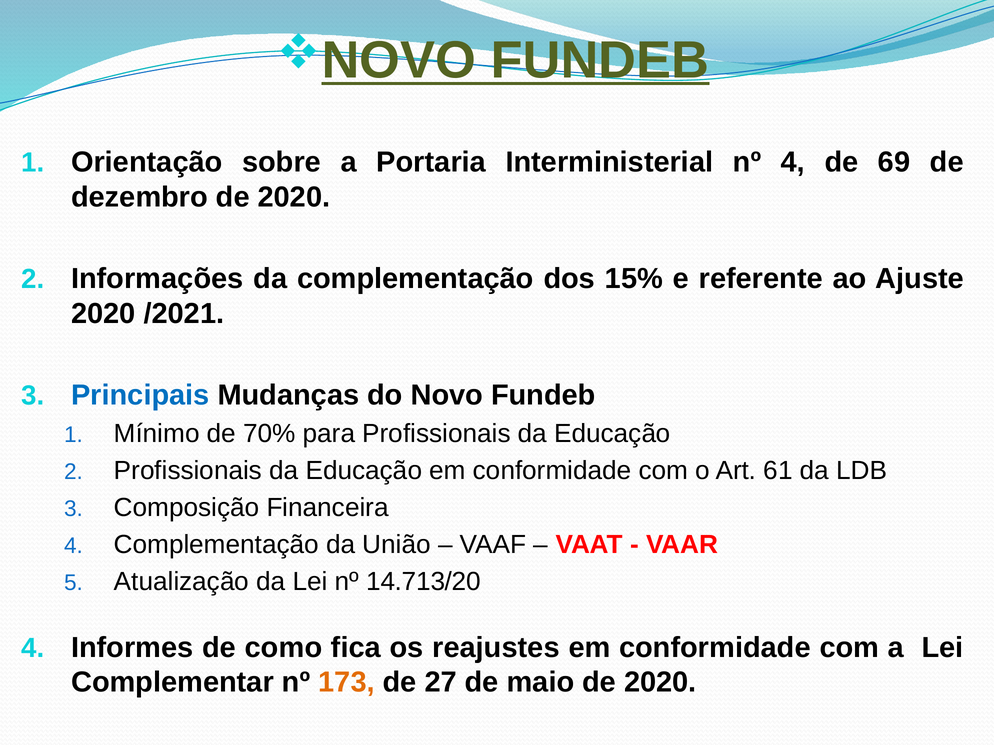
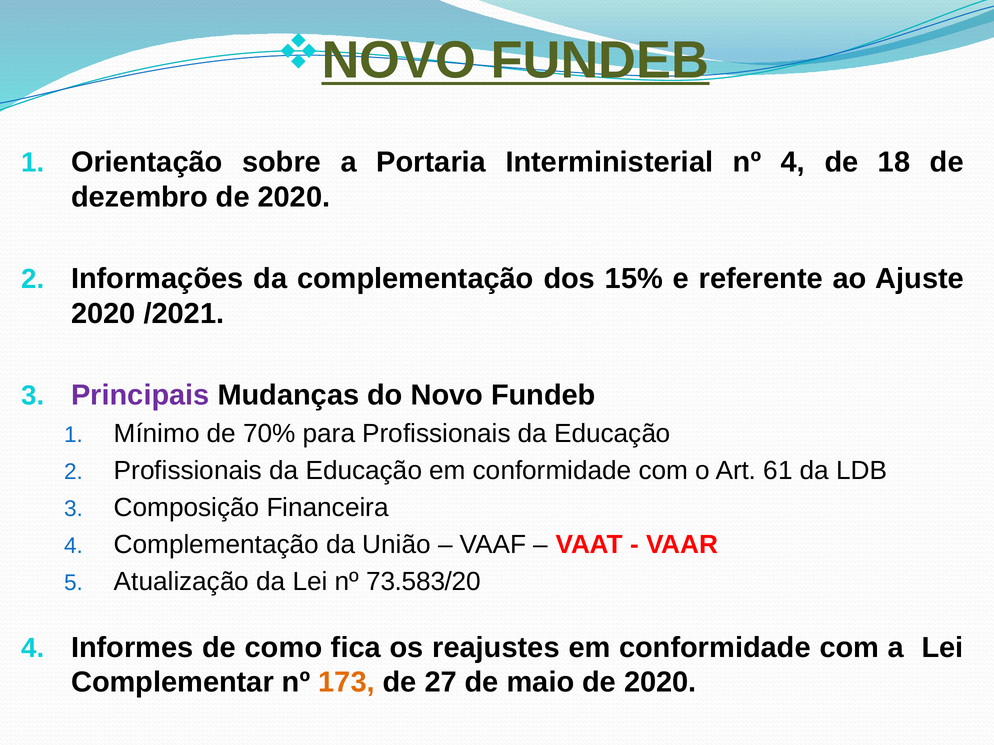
69: 69 -> 18 (894, 162)
Principais colour: blue -> purple (140, 395)
14.713/20: 14.713/20 -> 73.583/20 (423, 582)
